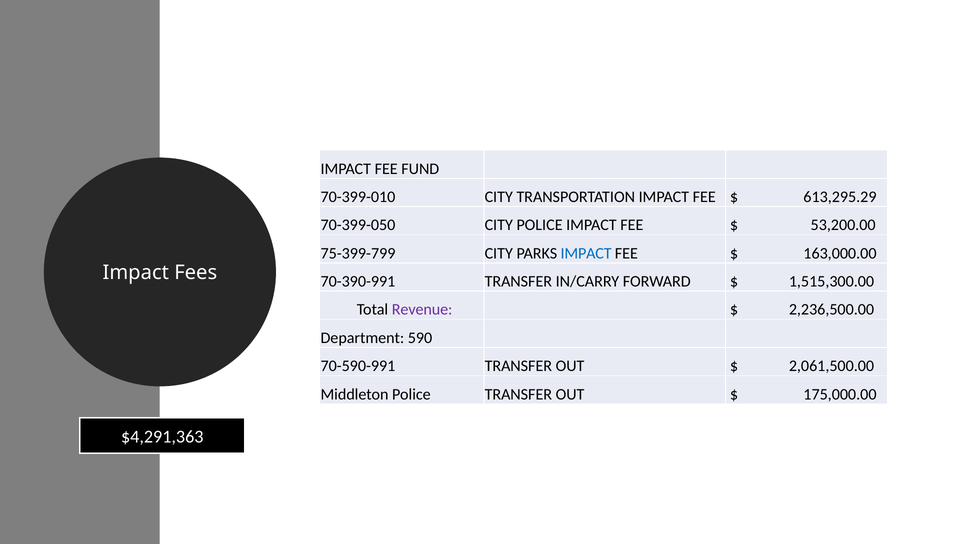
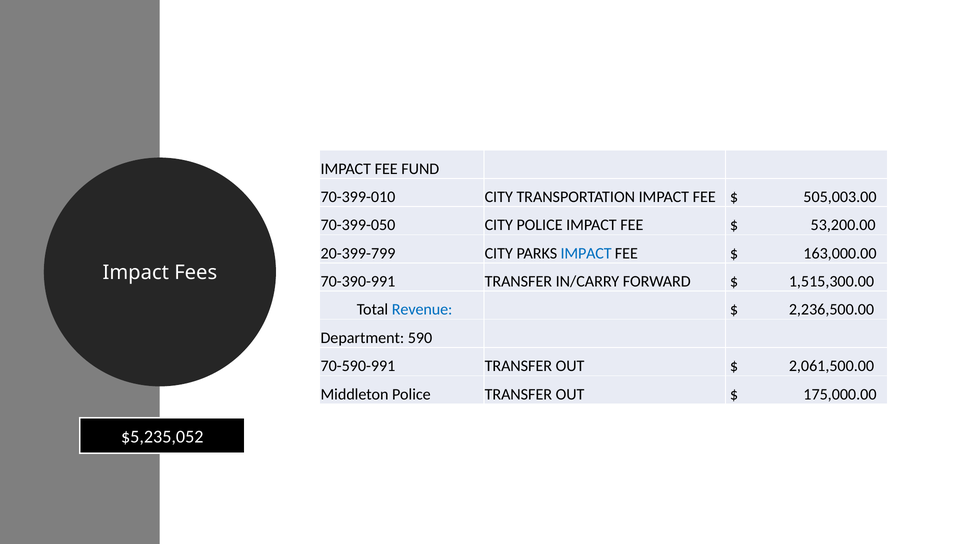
613,295.29: 613,295.29 -> 505,003.00 (840, 197)
75-399-799: 75-399-799 -> 20-399-799 (358, 253)
Revenue colour: purple -> blue (422, 310)
$4,291,363: $4,291,363 -> $5,235,052 (162, 437)
